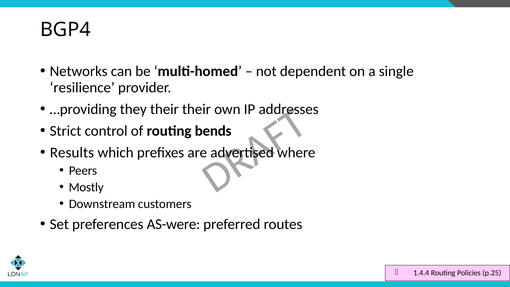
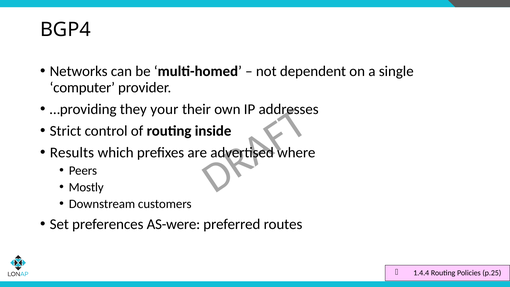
resilience: resilience -> computer (82, 88)
they their: their -> your (164, 109)
bends: bends -> inside (213, 131)
